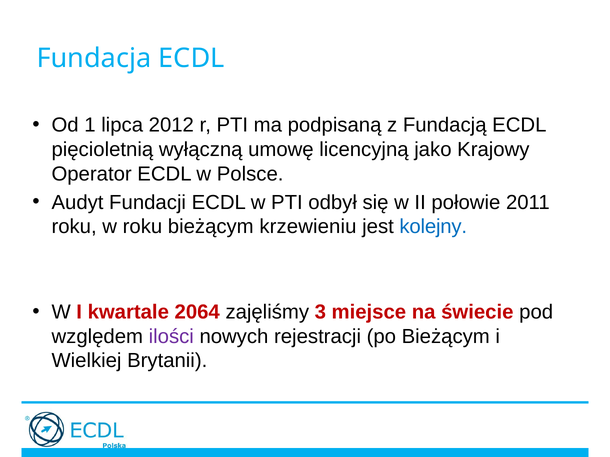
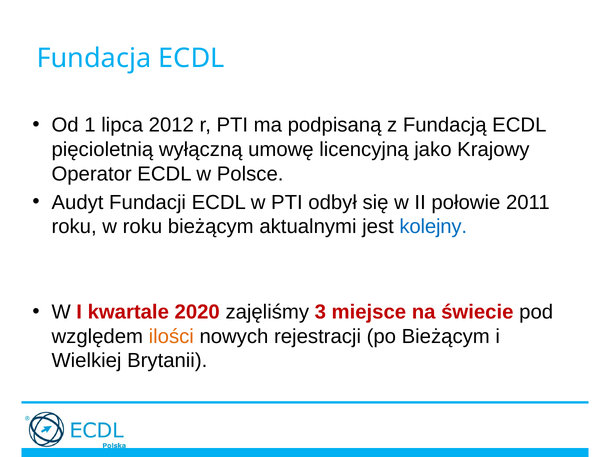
krzewieniu: krzewieniu -> aktualnymi (308, 227)
2064: 2064 -> 2020 (197, 312)
ilości colour: purple -> orange (171, 337)
